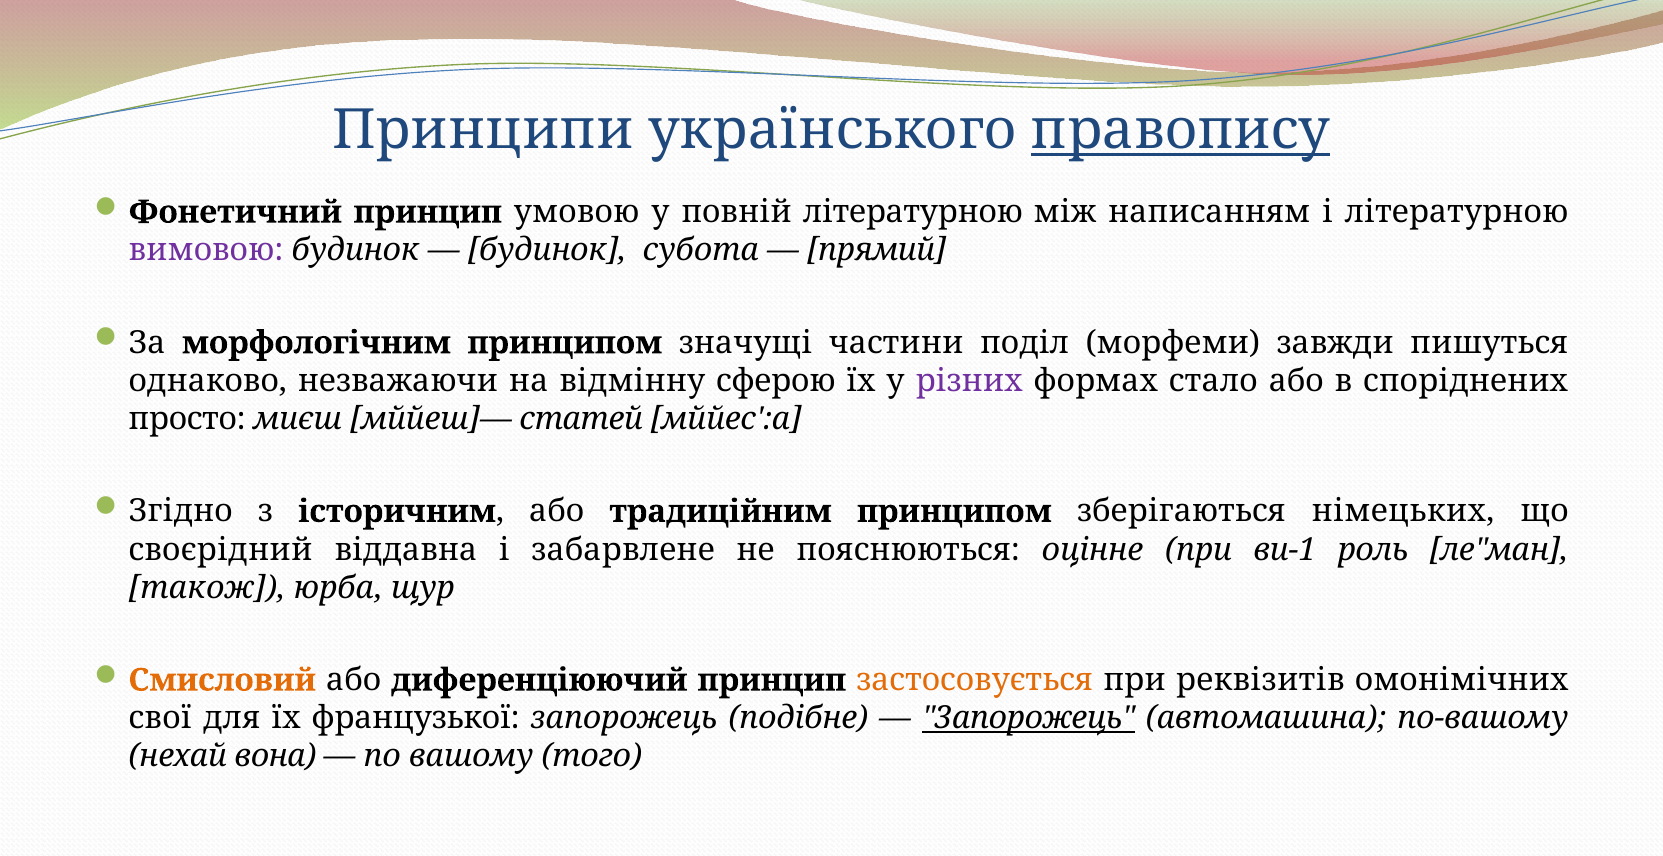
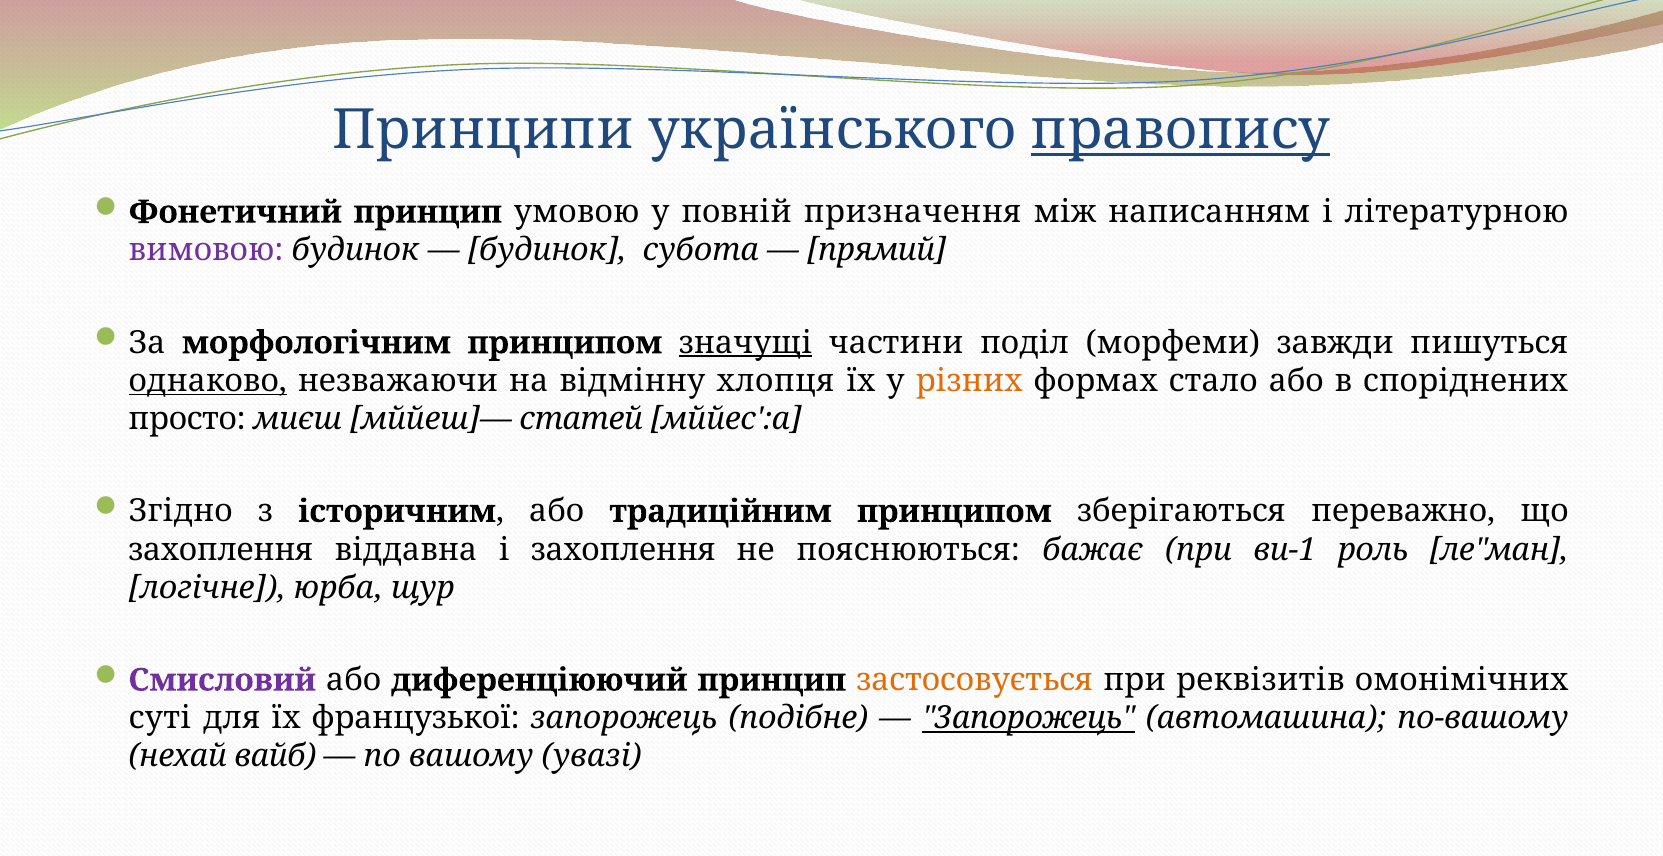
повній літературною: літературною -> призначення (913, 212)
значущі underline: none -> present (746, 343)
однаково underline: none -> present (208, 381)
сферою: сферою -> хлопця (776, 381)
різних colour: purple -> orange (969, 381)
німецьких: німецьких -> переважно (1403, 512)
своєрідний: своєрідний -> захоплення (221, 550)
і забарвлене: забарвлене -> захоплення (623, 550)
оцінне: оцінне -> бажає (1093, 550)
також: також -> логічне (207, 588)
Смисловий colour: orange -> purple (222, 680)
свої: свої -> суті (160, 718)
вона: вона -> вайб (275, 756)
того: того -> увазі (592, 756)
